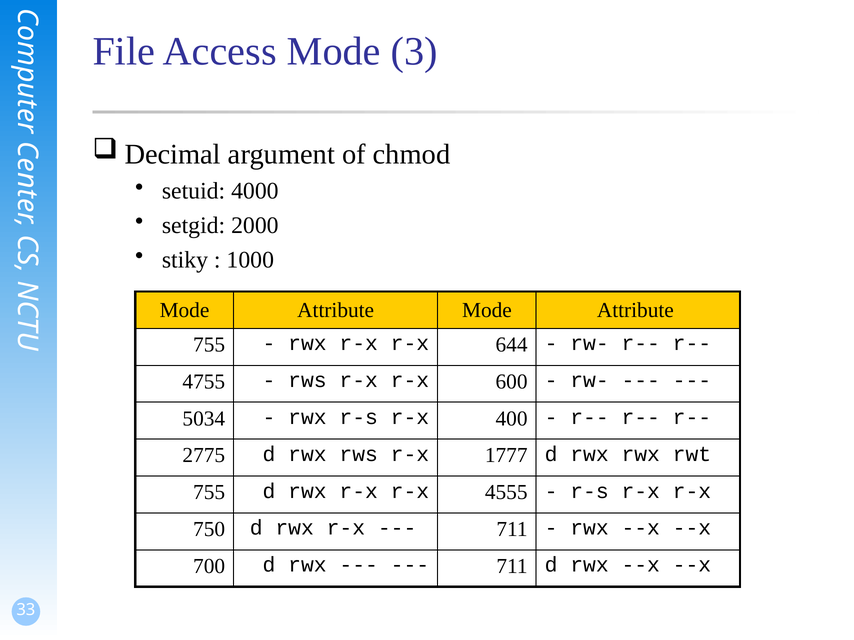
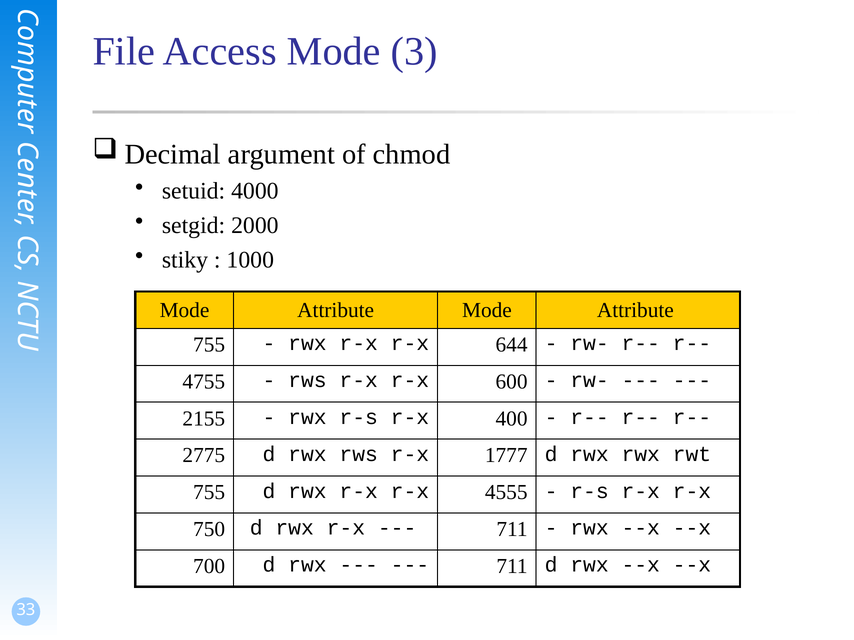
5034: 5034 -> 2155 (204, 419)
